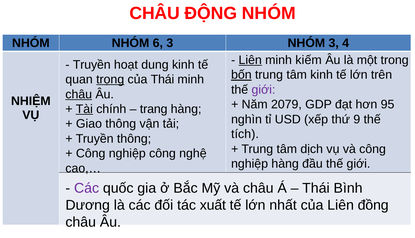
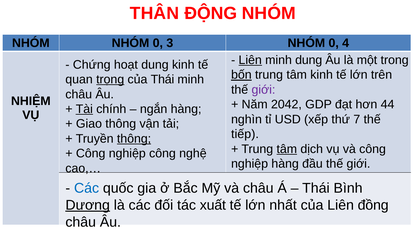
CHÂU: CHÂU -> THÂN (155, 13)
NHÓM NHÓM 6: 6 -> 0 (158, 43)
3 NHÓM 3: 3 -> 0 (334, 43)
minh kiếm: kiếm -> dung (309, 60)
Truyền: Truyền -> Chứng (92, 65)
châu underline: present -> none (79, 94)
2079: 2079 -> 2042 (286, 104)
95: 95 -> 44 (388, 104)
trang: trang -> ngắn (154, 109)
9: 9 -> 7 (357, 119)
tích: tích -> tiếp (245, 134)
thông underline: none -> present (134, 138)
tâm underline: none -> present (287, 149)
Các colour: purple -> blue (87, 188)
Dương underline: none -> present (88, 205)
